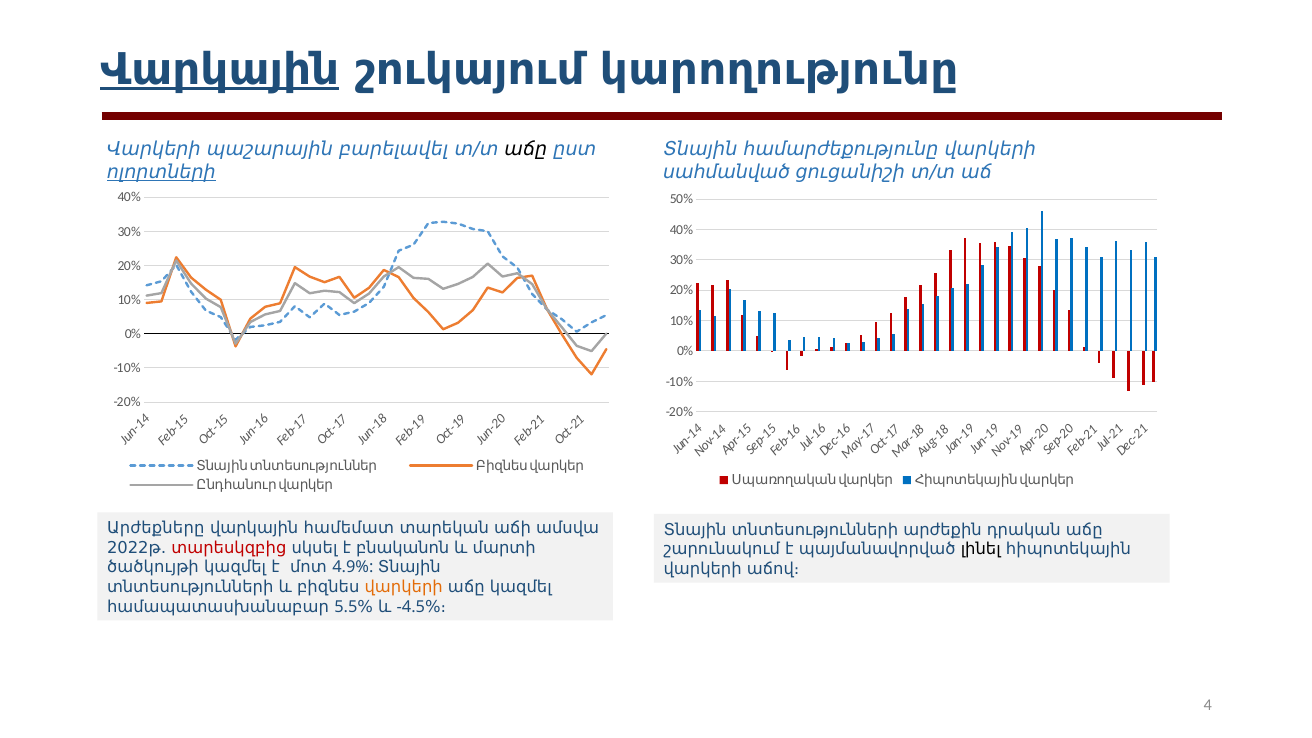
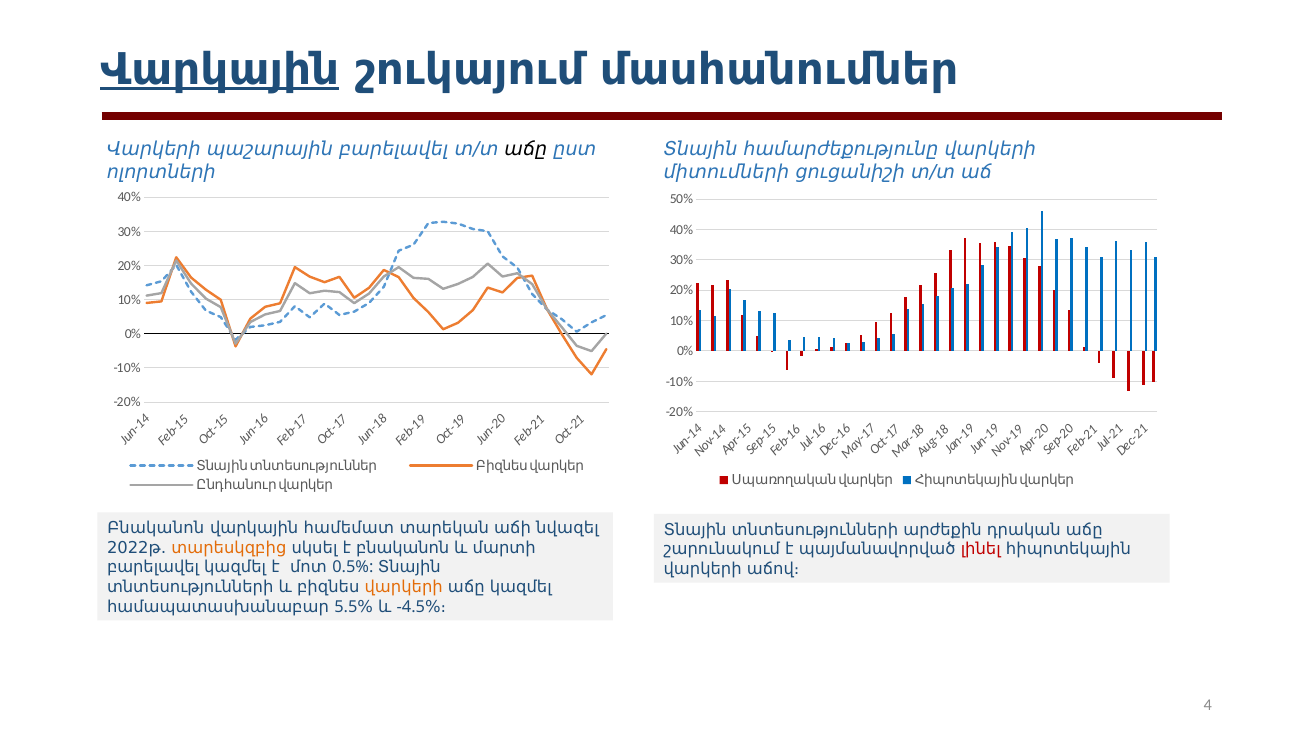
կարողությունը: կարողությունը -> մասհանումներ (779, 70)
ոլորտների underline: present -> none (161, 173)
սահմանված: սահմանված -> միտումների (726, 173)
Արժեքները: Արժեքները -> Բնականոն (156, 528)
ամսվա: ամսվա -> նվազել (568, 528)
տարեսկզբից colour: red -> orange (229, 548)
լինել colour: black -> red (981, 549)
ծածկույթի: ծածկույթի -> բարելավել (153, 568)
4.9%: 4.9% -> 0.5% (353, 568)
